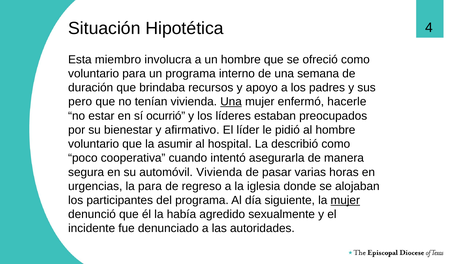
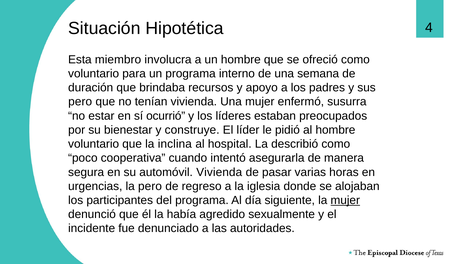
Una underline: present -> none (231, 102)
hacerle: hacerle -> susurra (347, 102)
afirmativo: afirmativo -> construye (192, 130)
asumir: asumir -> inclina (175, 144)
la para: para -> pero (150, 186)
